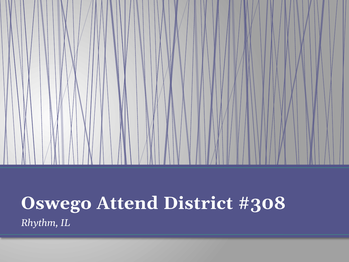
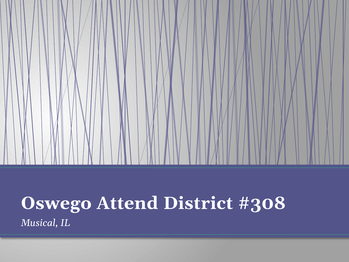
Rhythm: Rhythm -> Musical (40, 223)
